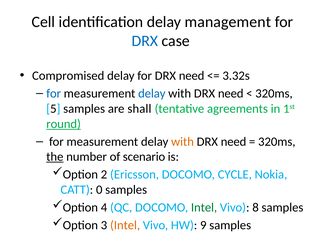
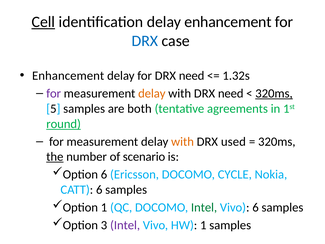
Cell underline: none -> present (43, 22)
delay management: management -> enhancement (228, 22)
Compromised: Compromised -> Enhancement (68, 76)
3.32s: 3.32s -> 1.32s (236, 76)
for colour: blue -> purple (54, 93)
delay colour: blue -> orange (152, 93)
320ms underline: none -> present (274, 93)
shall: shall -> both (139, 109)
need: need -> used (233, 141)
Option 2: 2 -> 6 (104, 174)
CATT 0: 0 -> 6 (99, 189)
Option 4: 4 -> 1 (104, 207)
Vivo 8: 8 -> 6 (256, 207)
Intel colour: orange -> purple (125, 225)
HW 9: 9 -> 1 (203, 225)
